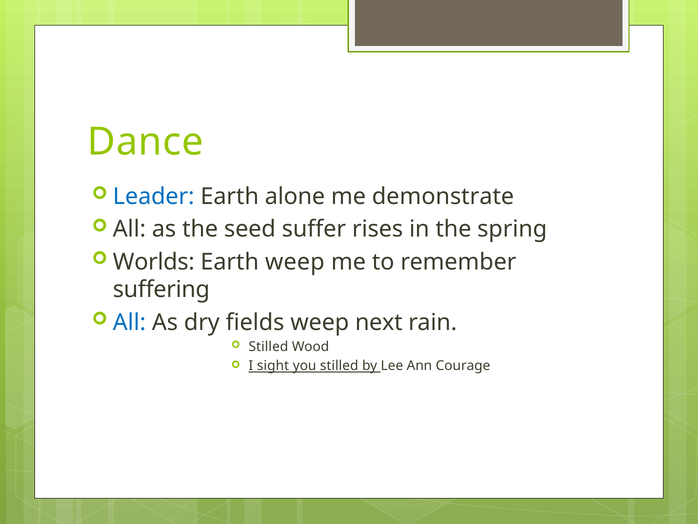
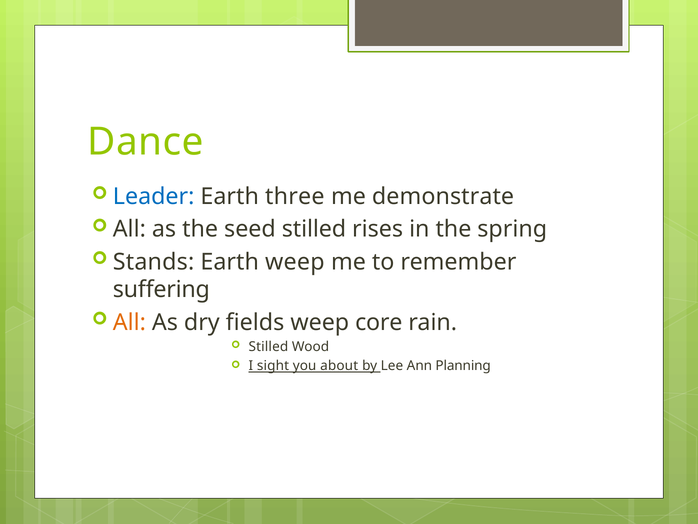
alone: alone -> three (295, 196)
seed suffer: suffer -> stilled (314, 229)
Worlds: Worlds -> Stands (154, 262)
All colour: blue -> orange (129, 322)
next: next -> core (379, 322)
you stilled: stilled -> about (339, 365)
Courage: Courage -> Planning (463, 365)
